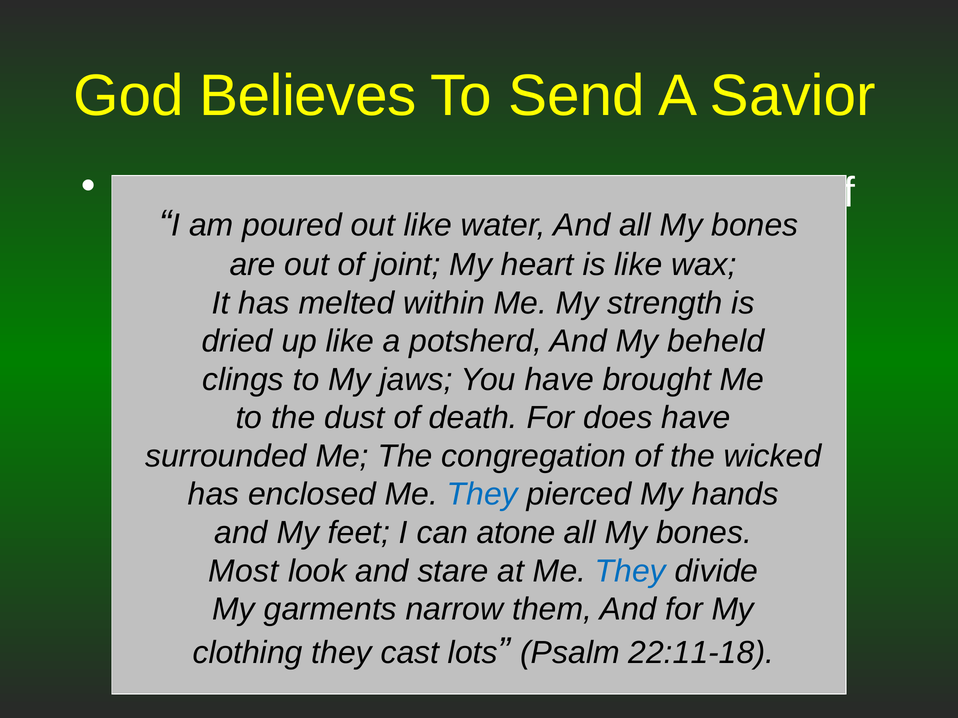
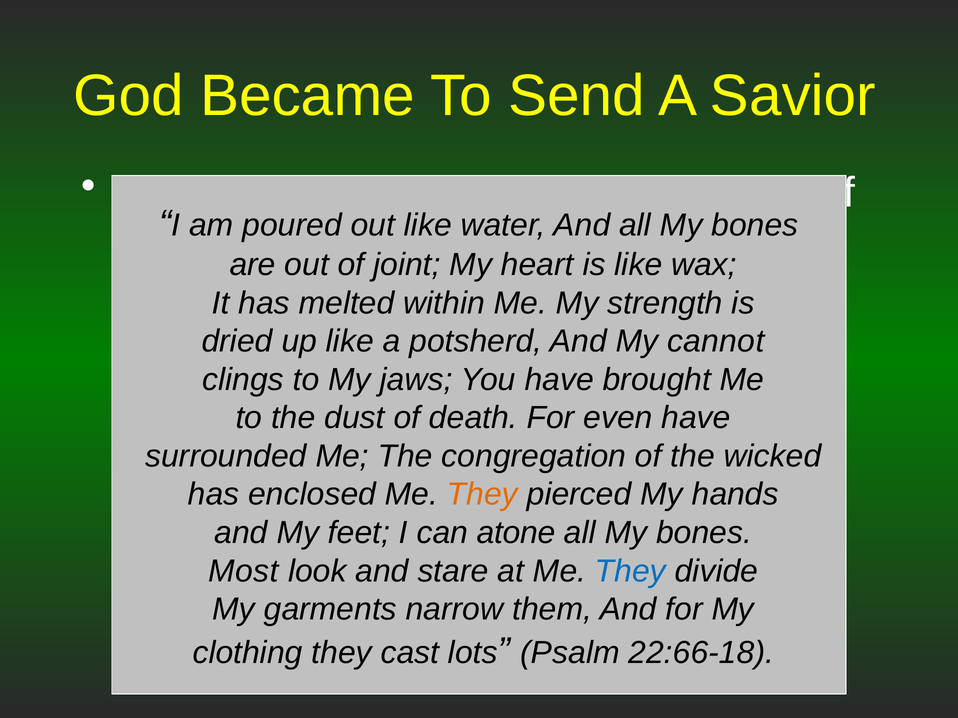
Believes: Believes -> Became (307, 96)
beheld: beheld -> cannot (716, 342)
does: does -> even (618, 418)
They colour: blue -> orange (482, 495)
22:11-18: 22:11-18 -> 22:66-18 (701, 653)
